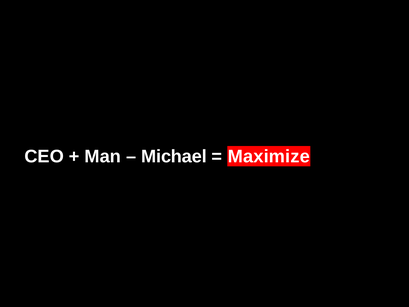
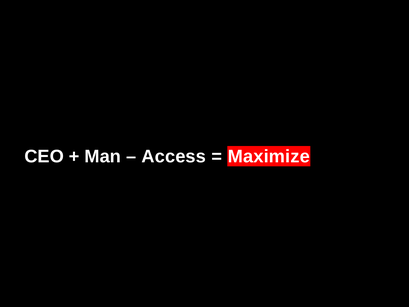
Michael: Michael -> Access (174, 156)
